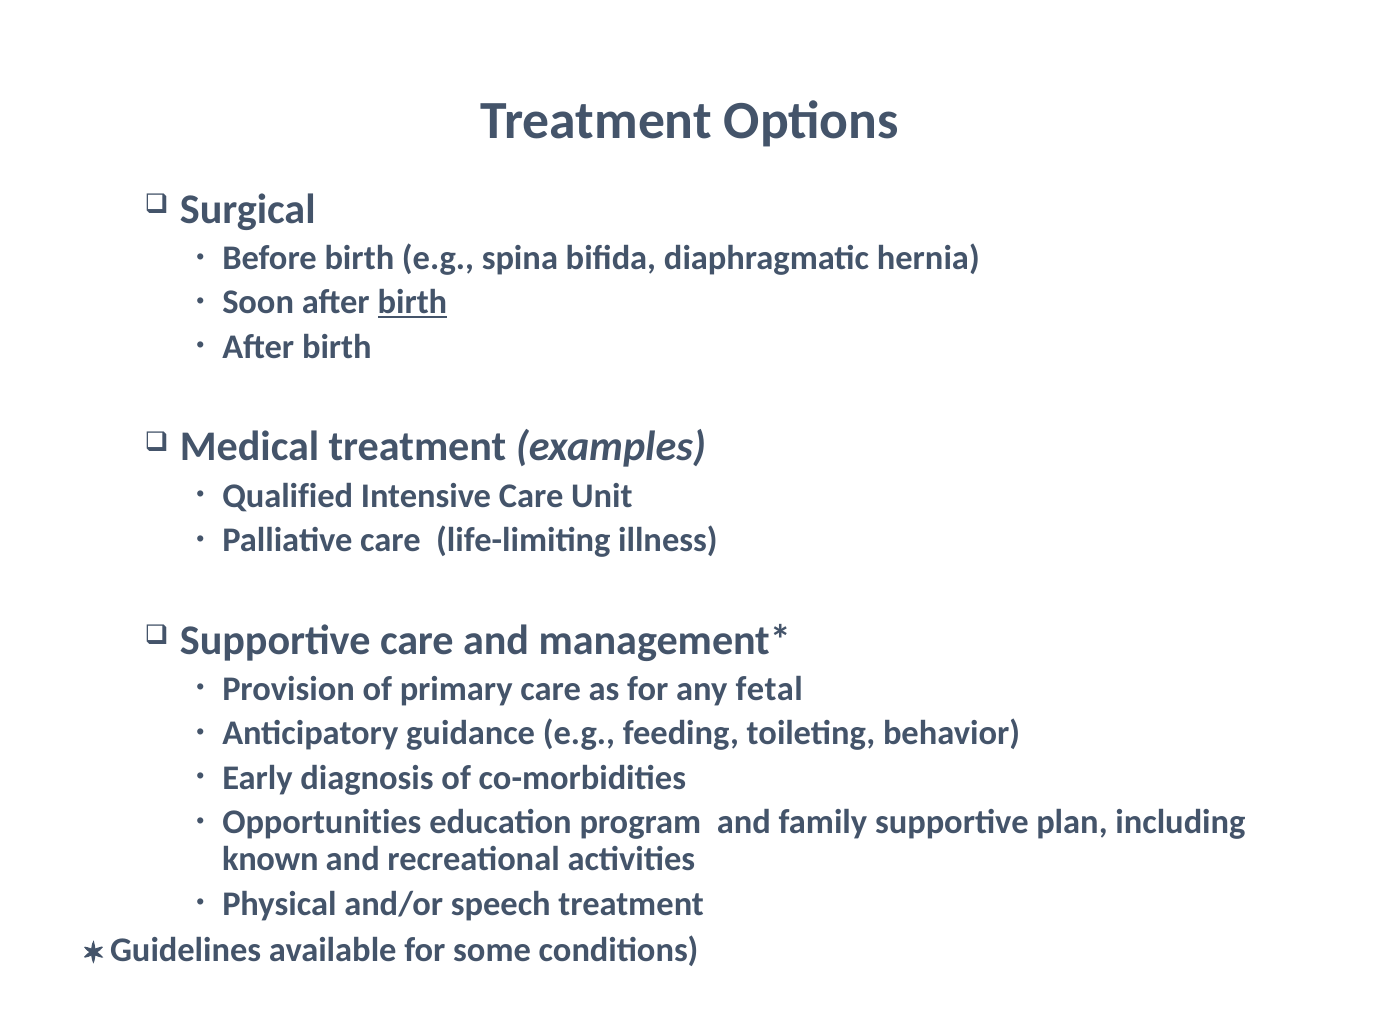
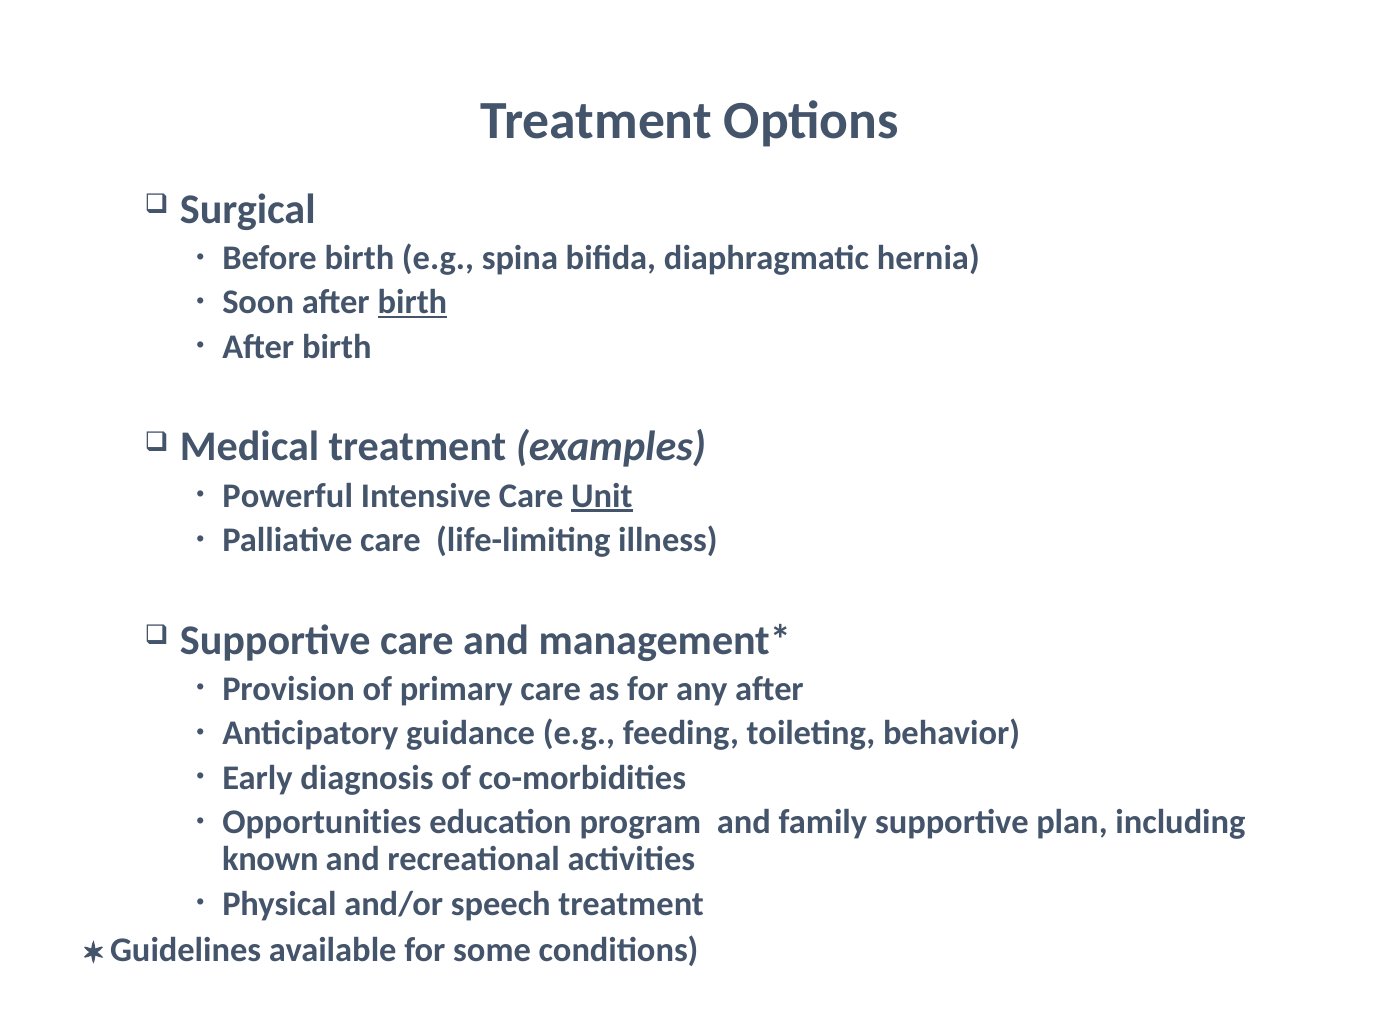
Qualified: Qualified -> Powerful (288, 496)
Unit underline: none -> present (602, 496)
any fetal: fetal -> after (769, 689)
